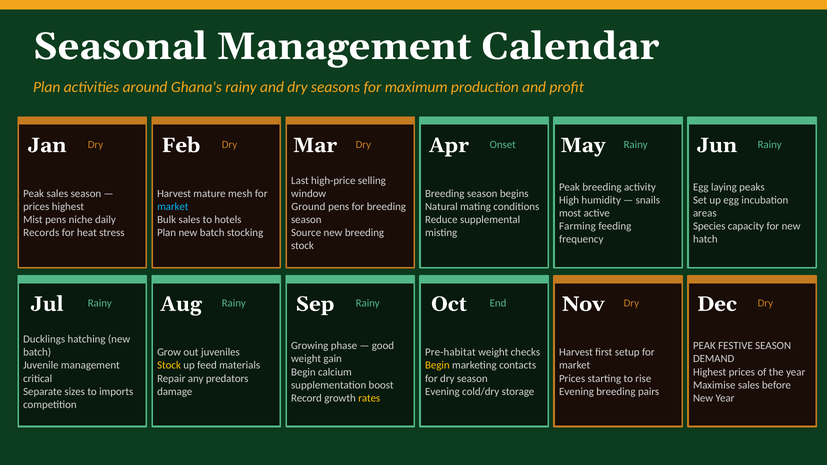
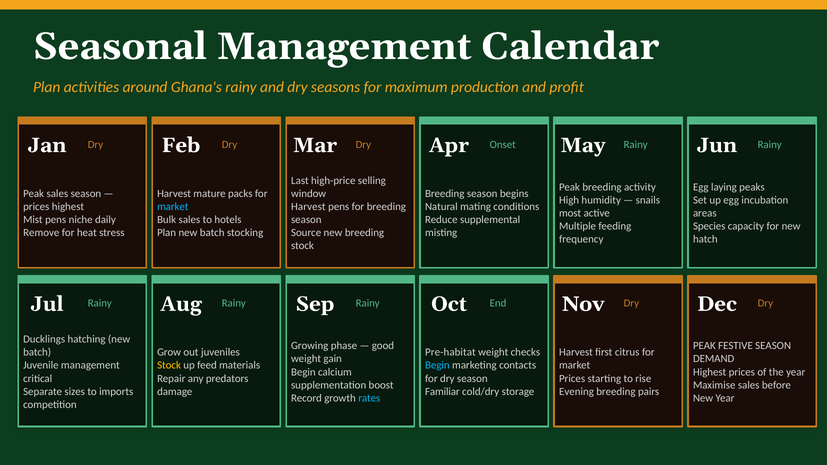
mesh: mesh -> packs (240, 194)
Ground: Ground -> Harvest (308, 207)
Farming: Farming -> Multiple (578, 226)
Records: Records -> Remove (41, 233)
setup: setup -> citrus (627, 352)
Begin colour: yellow -> light blue (437, 366)
Evening: Evening -> Familiar (442, 392)
rates colour: yellow -> light blue (369, 398)
